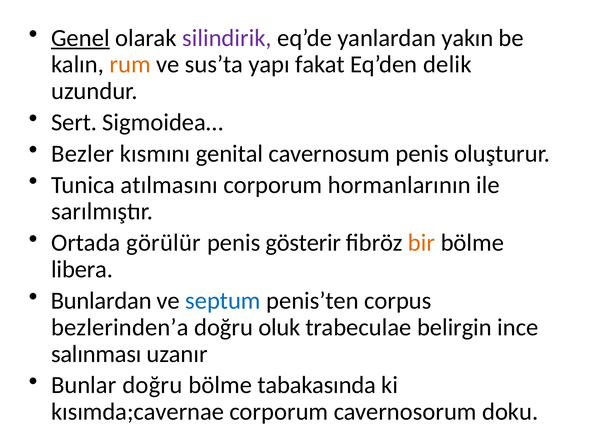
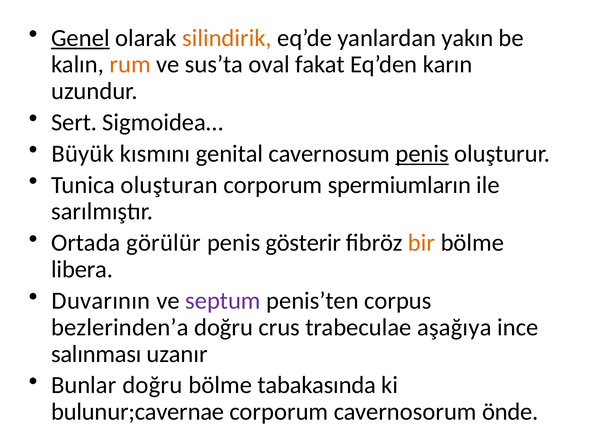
silindirik colour: purple -> orange (227, 38)
yapı: yapı -> oval (269, 65)
delik: delik -> karın (448, 65)
Bezler: Bezler -> Büyük (83, 154)
penis underline: none -> present (422, 154)
atılmasını: atılmasını -> oluşturan (169, 185)
hormanlarının: hormanlarının -> spermiumların (399, 185)
Bunlardan: Bunlardan -> Duvarının (101, 301)
septum colour: blue -> purple (223, 301)
oluk: oluk -> crus (279, 327)
belirgin: belirgin -> aşağıya (454, 327)
kısımda;cavernae: kısımda;cavernae -> bulunur;cavernae (138, 412)
doku: doku -> önde (510, 412)
